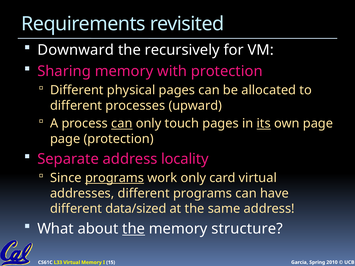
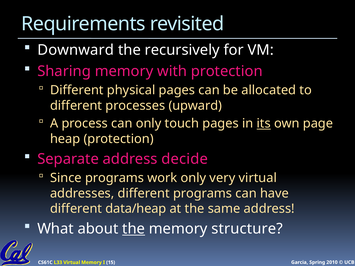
can underline: present -> none (122, 124)
page: page -> heap (65, 139)
locality: locality -> decide (185, 159)
programs underline: present -> none (115, 178)
card: card -> very (222, 178)
data/sized: data/sized -> data/heap (136, 209)
